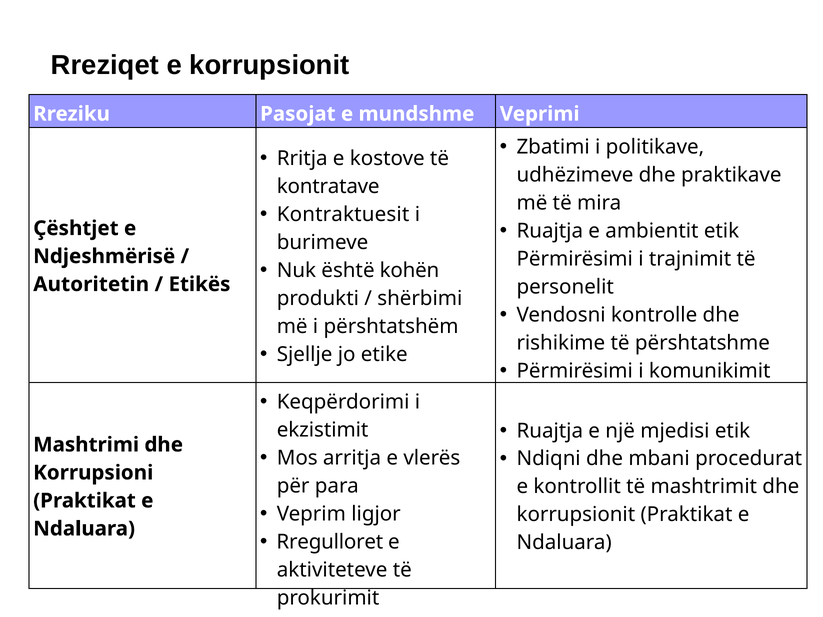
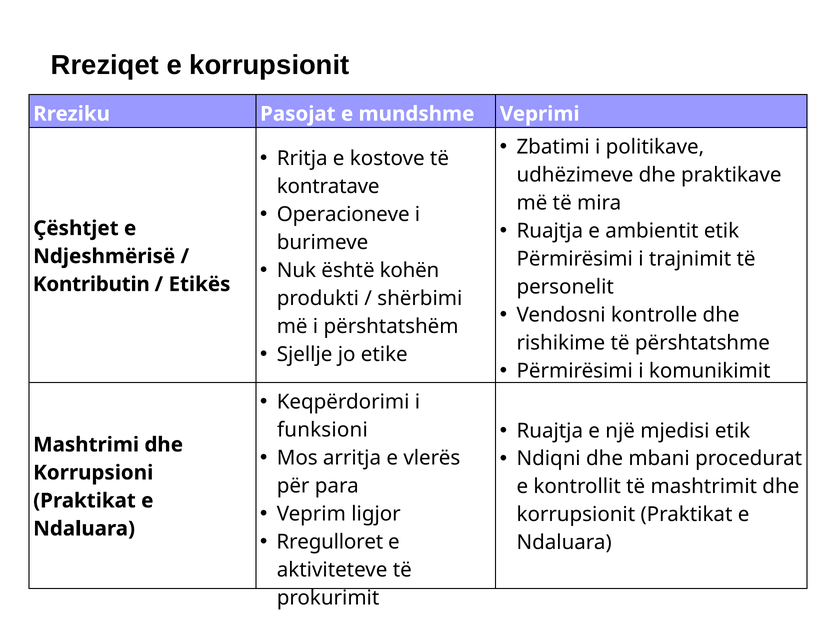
Kontraktuesit: Kontraktuesit -> Operacioneve (343, 214)
Autoritetin: Autoritetin -> Kontributin (91, 284)
ekzistimit: ekzistimit -> funksioni (322, 430)
